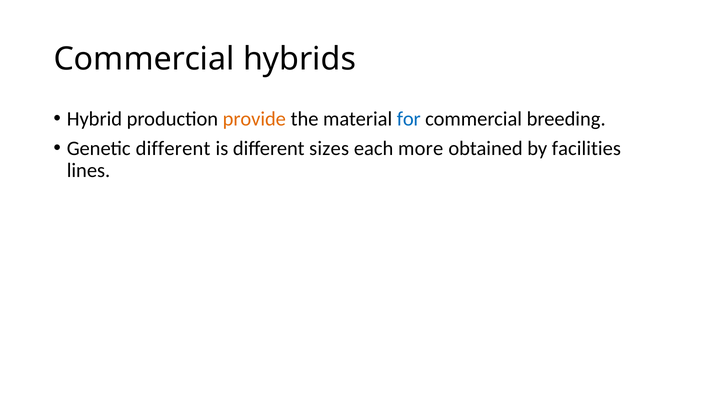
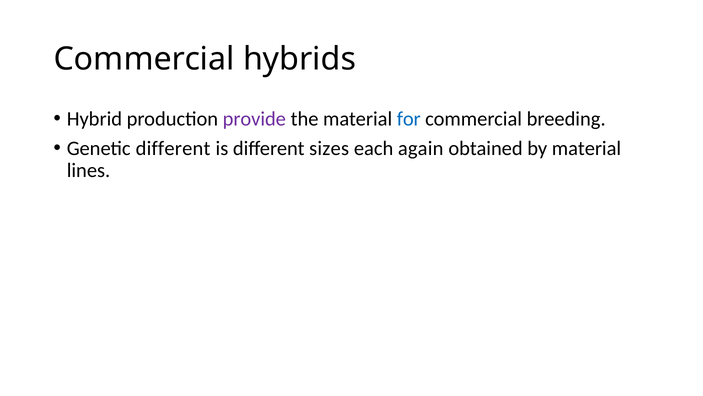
provide colour: orange -> purple (254, 119)
more: more -> again (421, 148)
by facilities: facilities -> material (586, 148)
